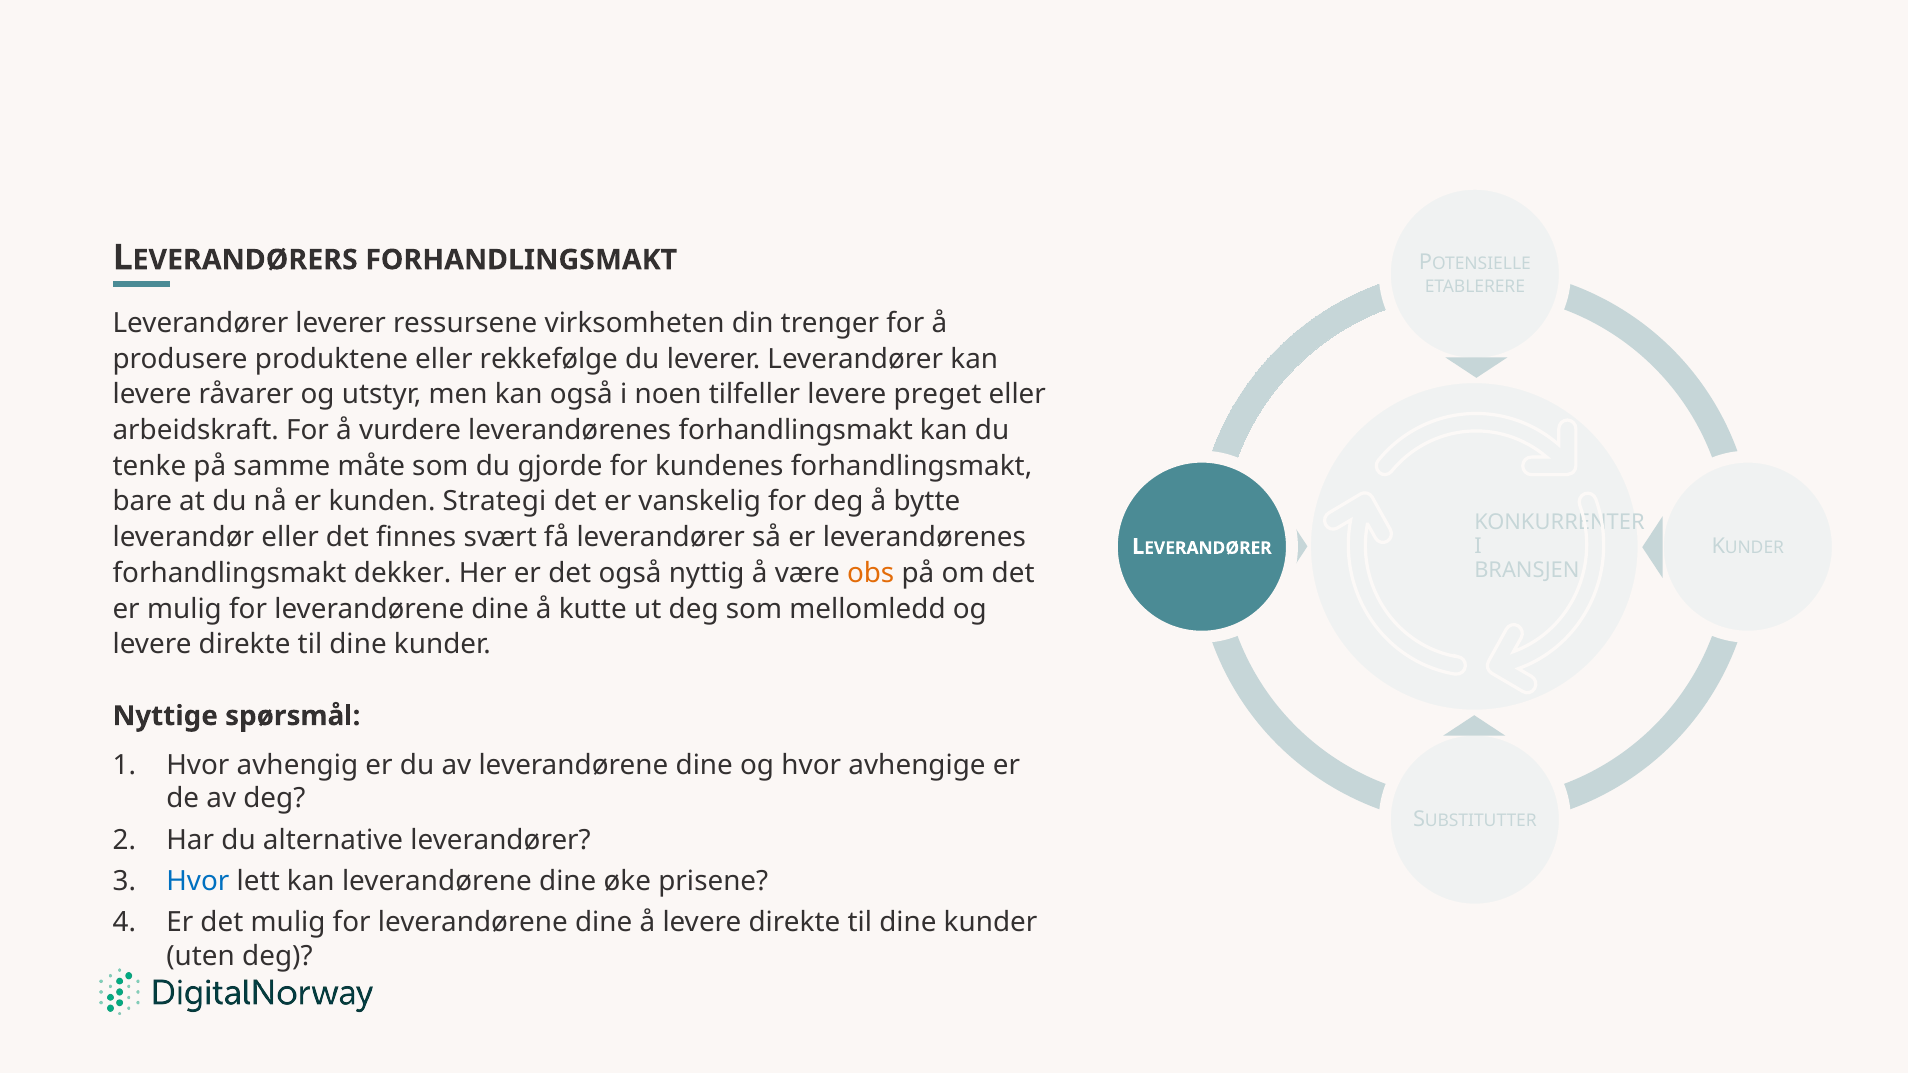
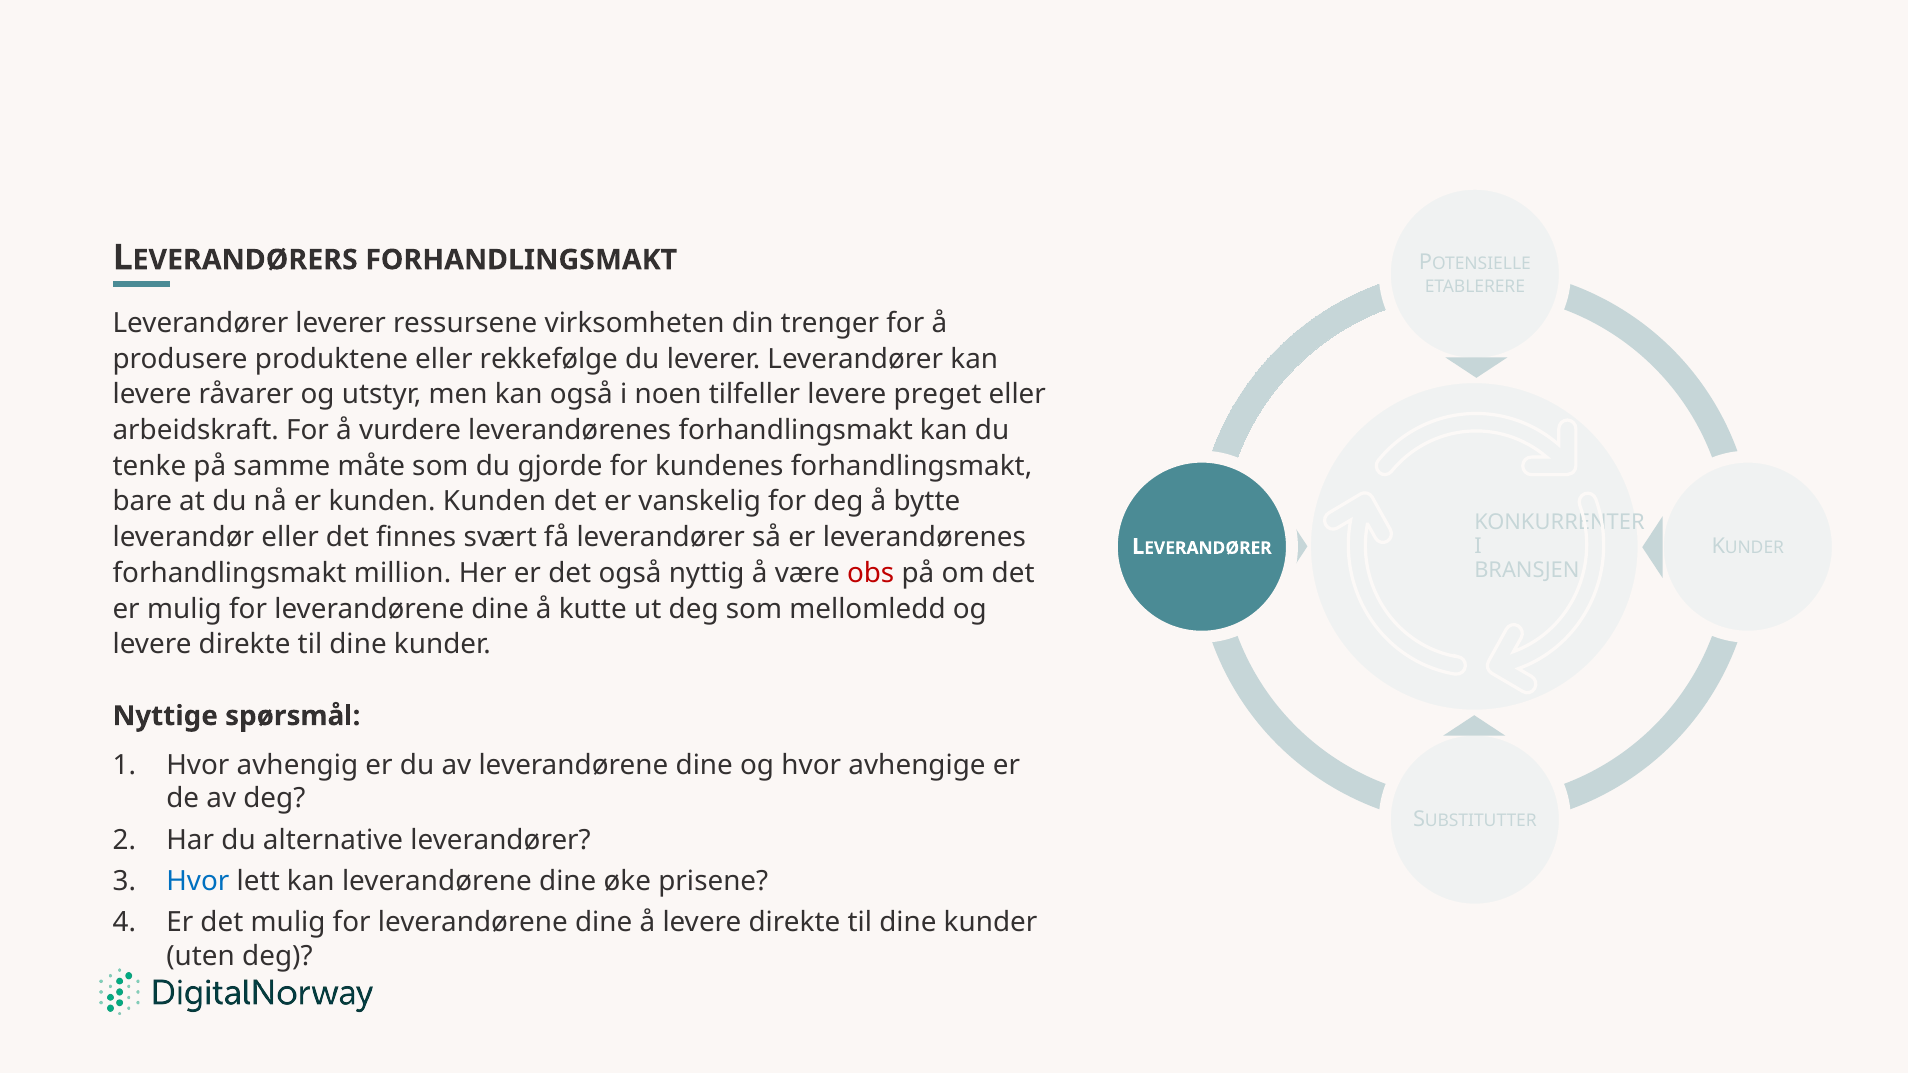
kunden Strategi: Strategi -> Kunden (494, 502)
dekker: dekker -> million (403, 573)
obs colour: orange -> red (871, 573)
